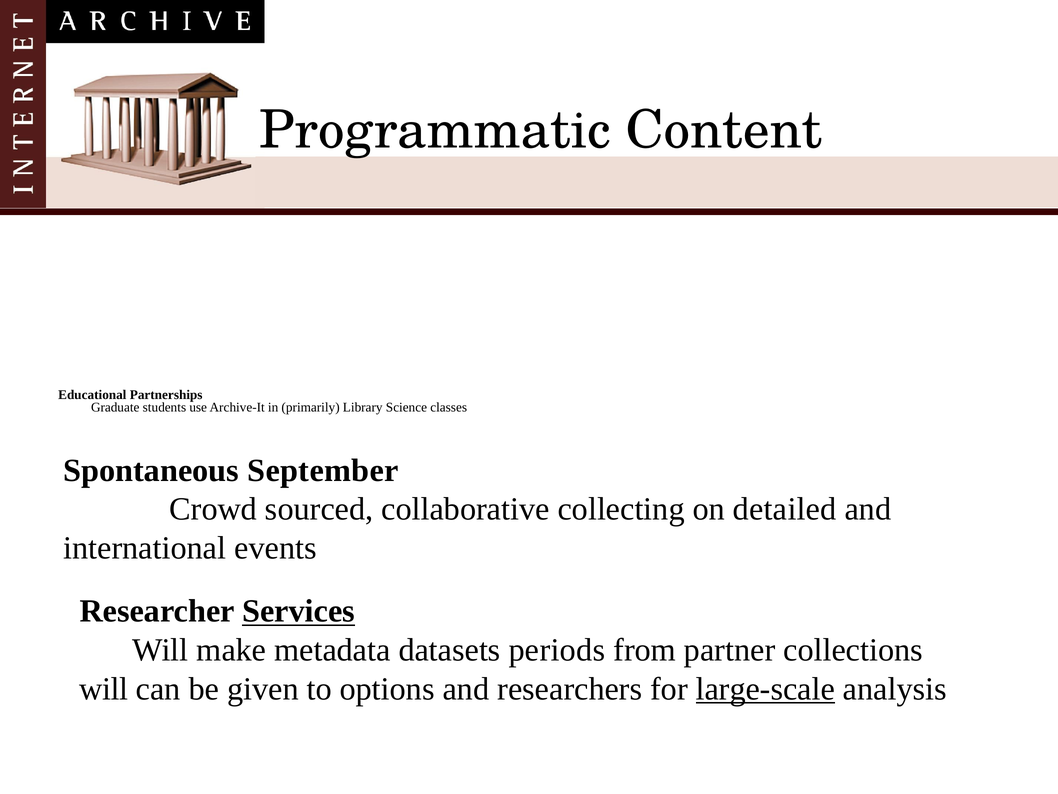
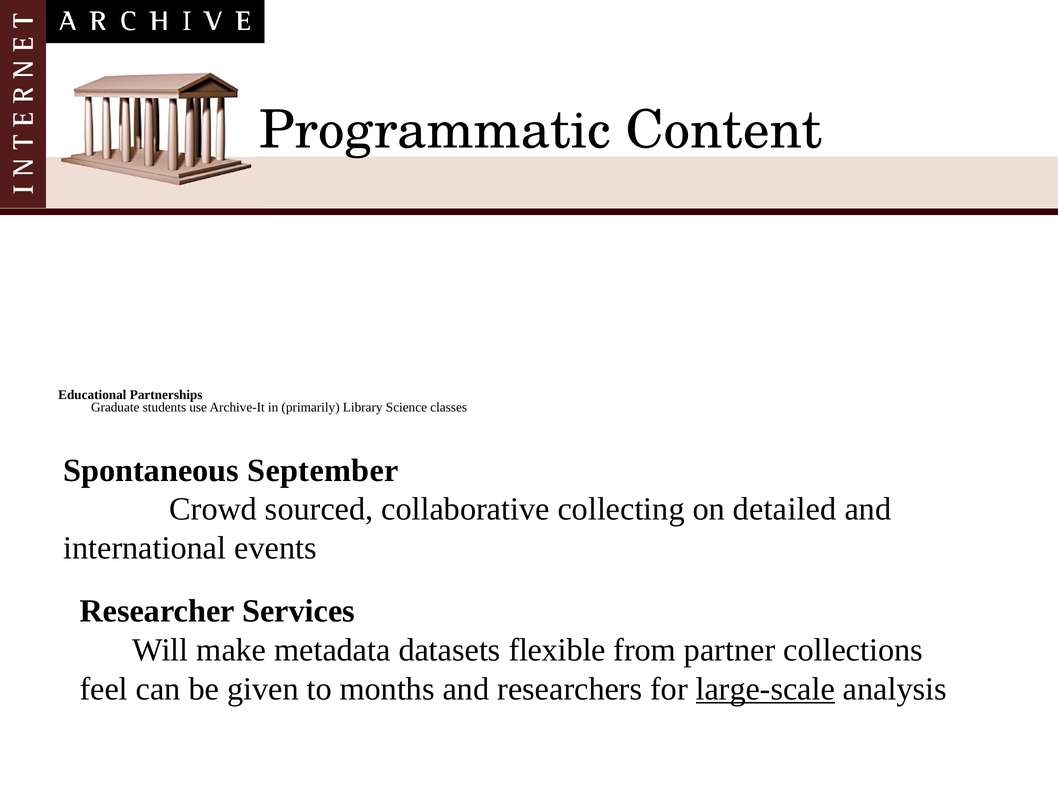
Services underline: present -> none (299, 611)
periods: periods -> flexible (557, 650)
will: will -> feel (104, 688)
options: options -> months (387, 688)
